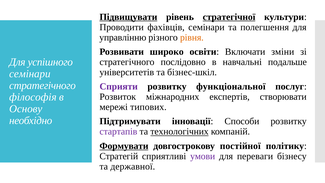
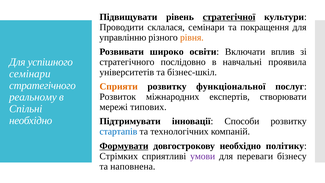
Підвищувати underline: present -> none (128, 17)
фахівців: фахівців -> склалася (166, 27)
полегшення: полегшення -> покращення (265, 27)
зміни: зміни -> вплив (283, 52)
подальше: подальше -> проявила (287, 62)
Сприяти colour: purple -> orange (119, 86)
філософія: філософія -> реальному (33, 97)
Основу: Основу -> Спільні (26, 109)
стартапів colour: purple -> blue (118, 131)
технологічних underline: present -> none (179, 131)
довгострокову постійної: постійної -> необхідно (240, 146)
Стратегій: Стратегій -> Стрімких (119, 156)
державної: державної -> наповнена (133, 166)
